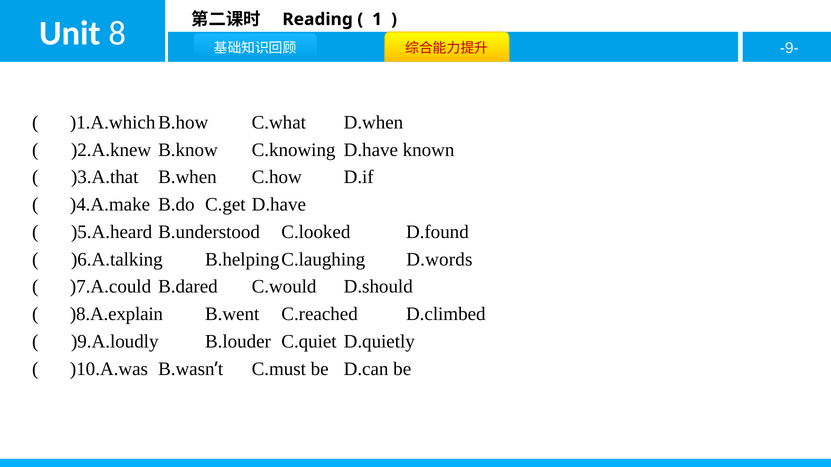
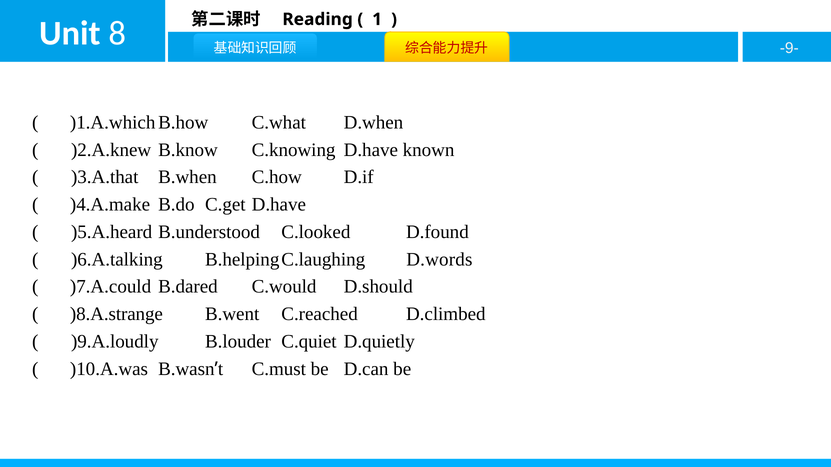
)8.A.explain: )8.A.explain -> )8.A.strange (116, 314)
